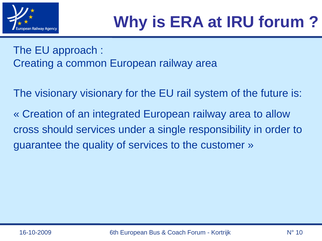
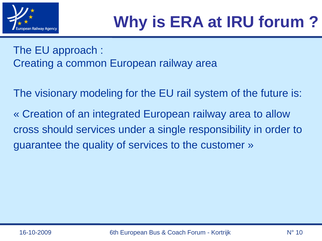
visionary visionary: visionary -> modeling (101, 94)
